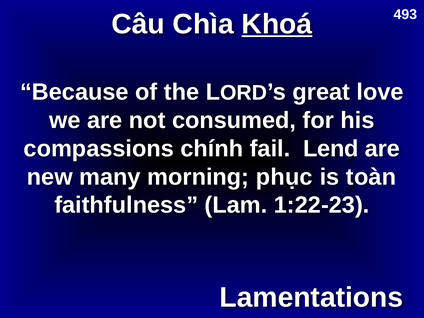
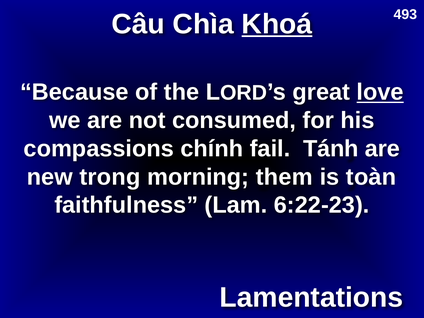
love underline: none -> present (380, 92)
Lend: Lend -> Tánh (331, 149)
many: many -> trong (110, 177)
phục: phục -> them (284, 177)
1:22-23: 1:22-23 -> 6:22-23 (322, 205)
